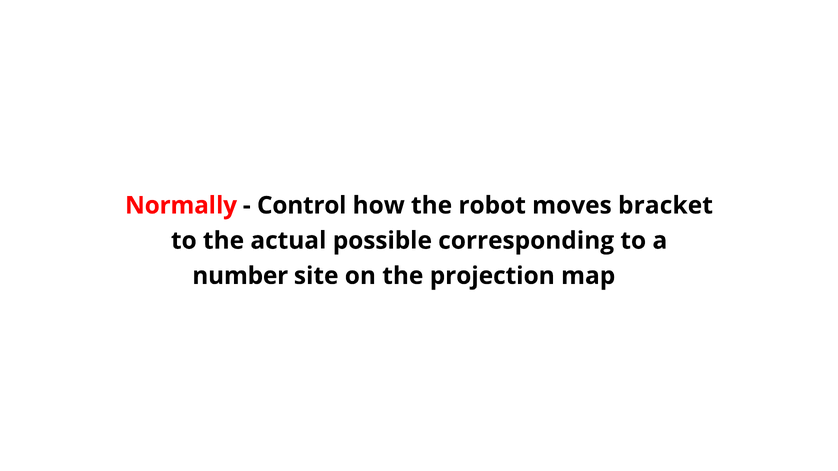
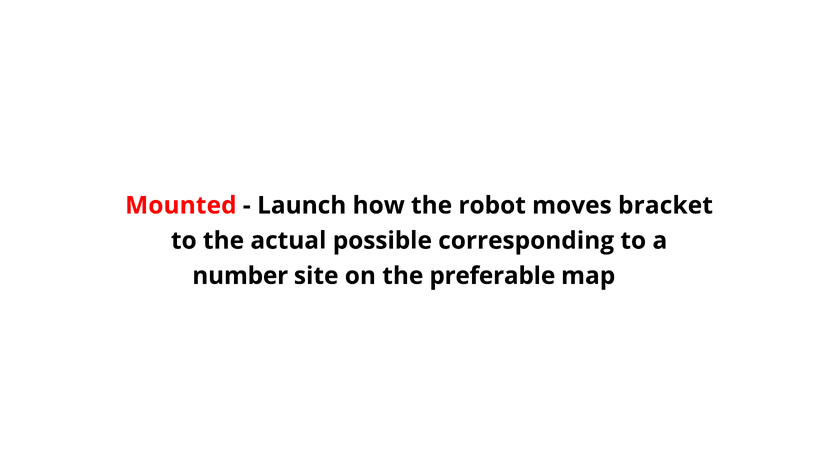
Normally: Normally -> Mounted (181, 206)
Control: Control -> Launch (302, 206)
projection: projection -> preferable (492, 276)
